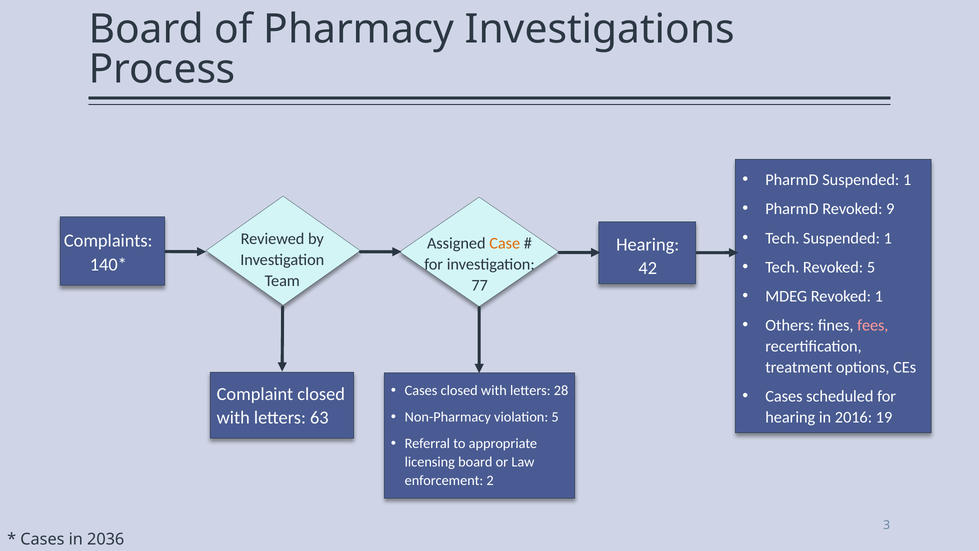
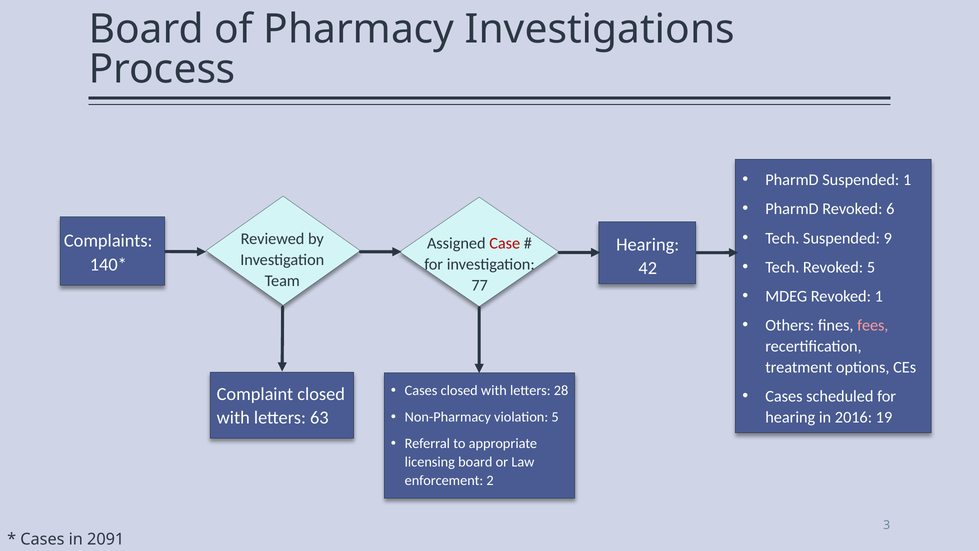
9: 9 -> 6 (890, 209)
Tech Suspended 1: 1 -> 9 (888, 238)
Case colour: orange -> red (505, 243)
2036: 2036 -> 2091 (106, 539)
